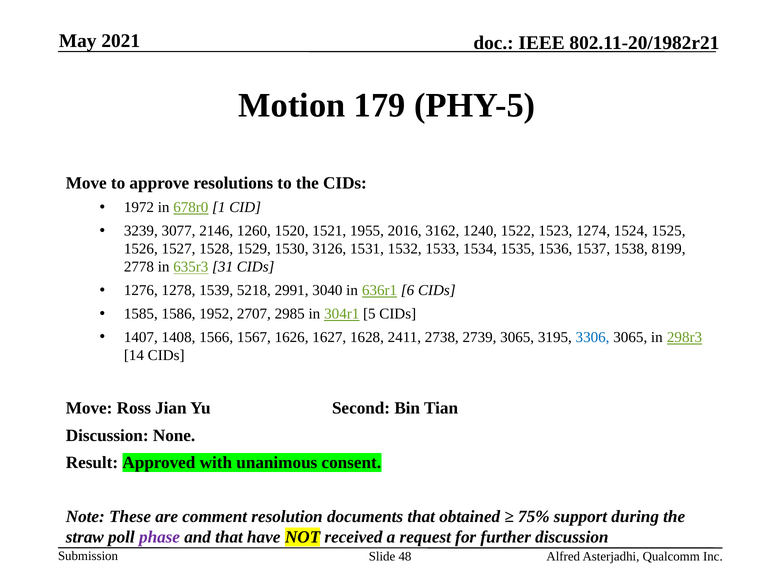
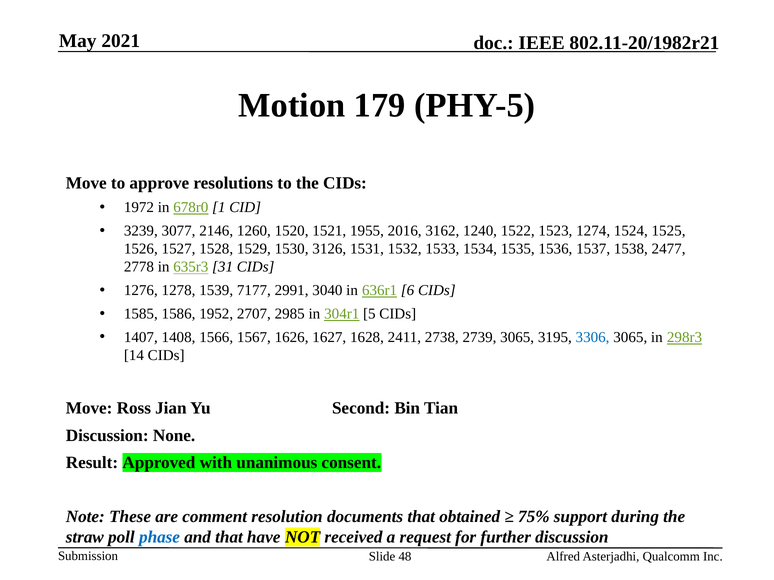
8199: 8199 -> 2477 (669, 249)
5218: 5218 -> 7177 (254, 291)
phase colour: purple -> blue (160, 538)
